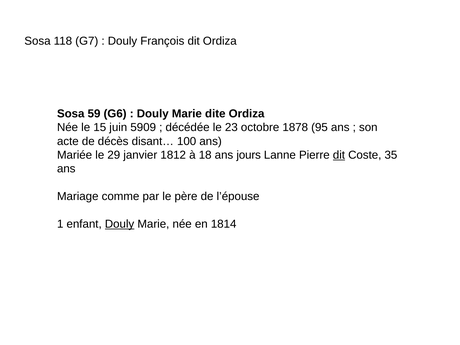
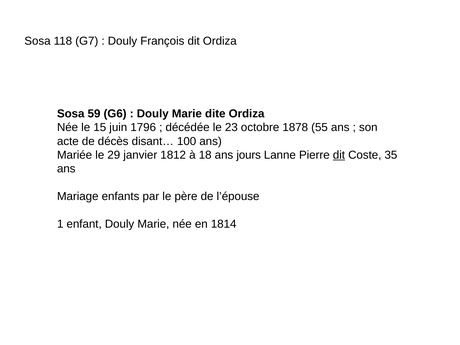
5909: 5909 -> 1796 (143, 127)
95: 95 -> 55 (320, 127)
comme: comme -> enfants (121, 196)
Douly underline: present -> none (120, 224)
